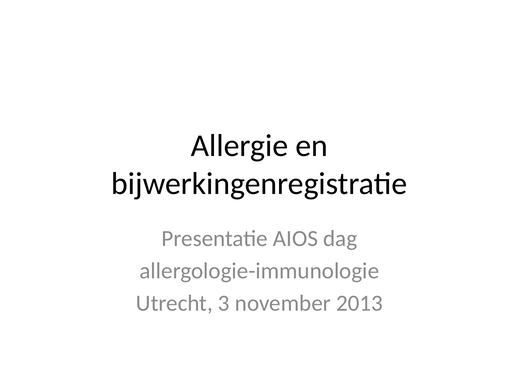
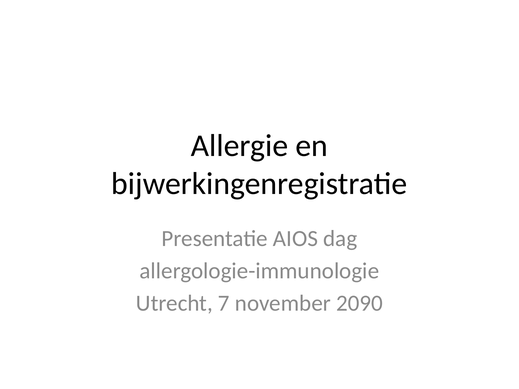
3: 3 -> 7 (224, 303)
2013: 2013 -> 2090 (359, 303)
